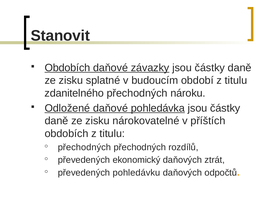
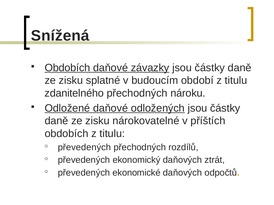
Stanovit: Stanovit -> Snížená (60, 36)
pohledávka: pohledávka -> odložených (158, 108)
přechodných: přechodných -> převedených (84, 148)
pohledávku: pohledávku -> ekonomické (137, 173)
